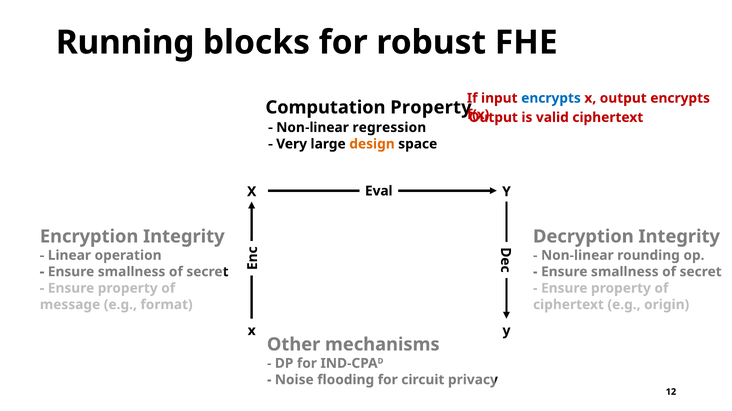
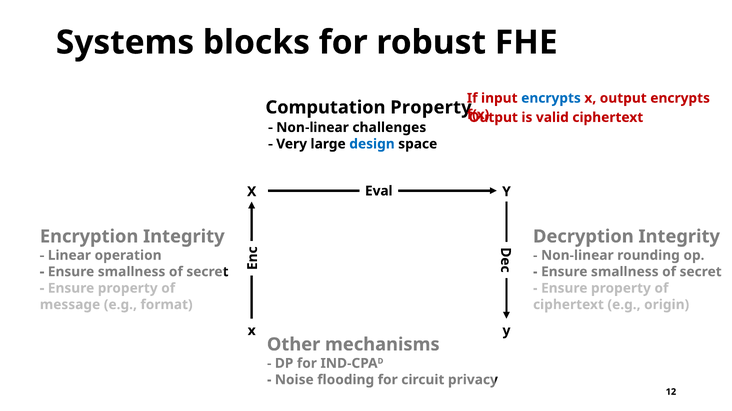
Running: Running -> Systems (125, 43)
regression: regression -> challenges (389, 128)
design colour: orange -> blue (372, 144)
